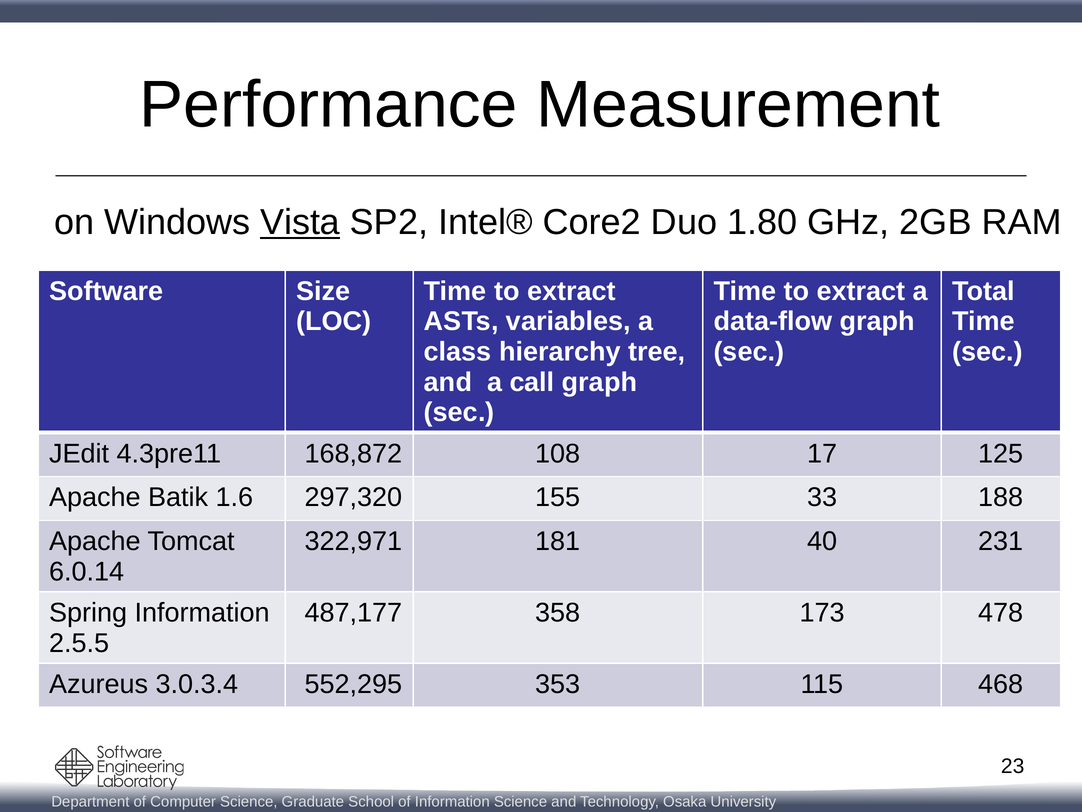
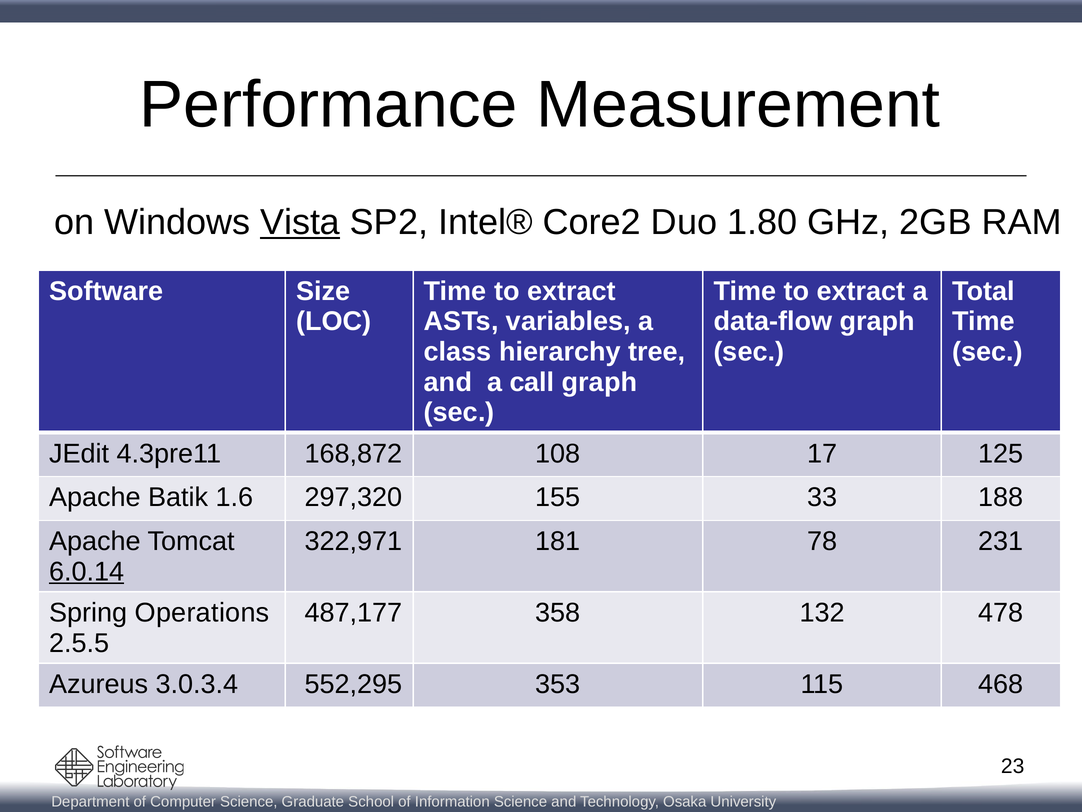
40: 40 -> 78 (822, 541)
6.0.14 underline: none -> present (87, 571)
Spring Information: Information -> Operations (202, 613)
173: 173 -> 132 (822, 613)
